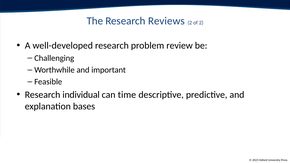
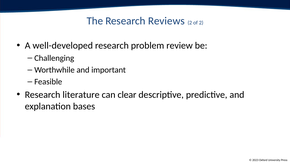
individual: individual -> literature (81, 95)
time: time -> clear (127, 95)
